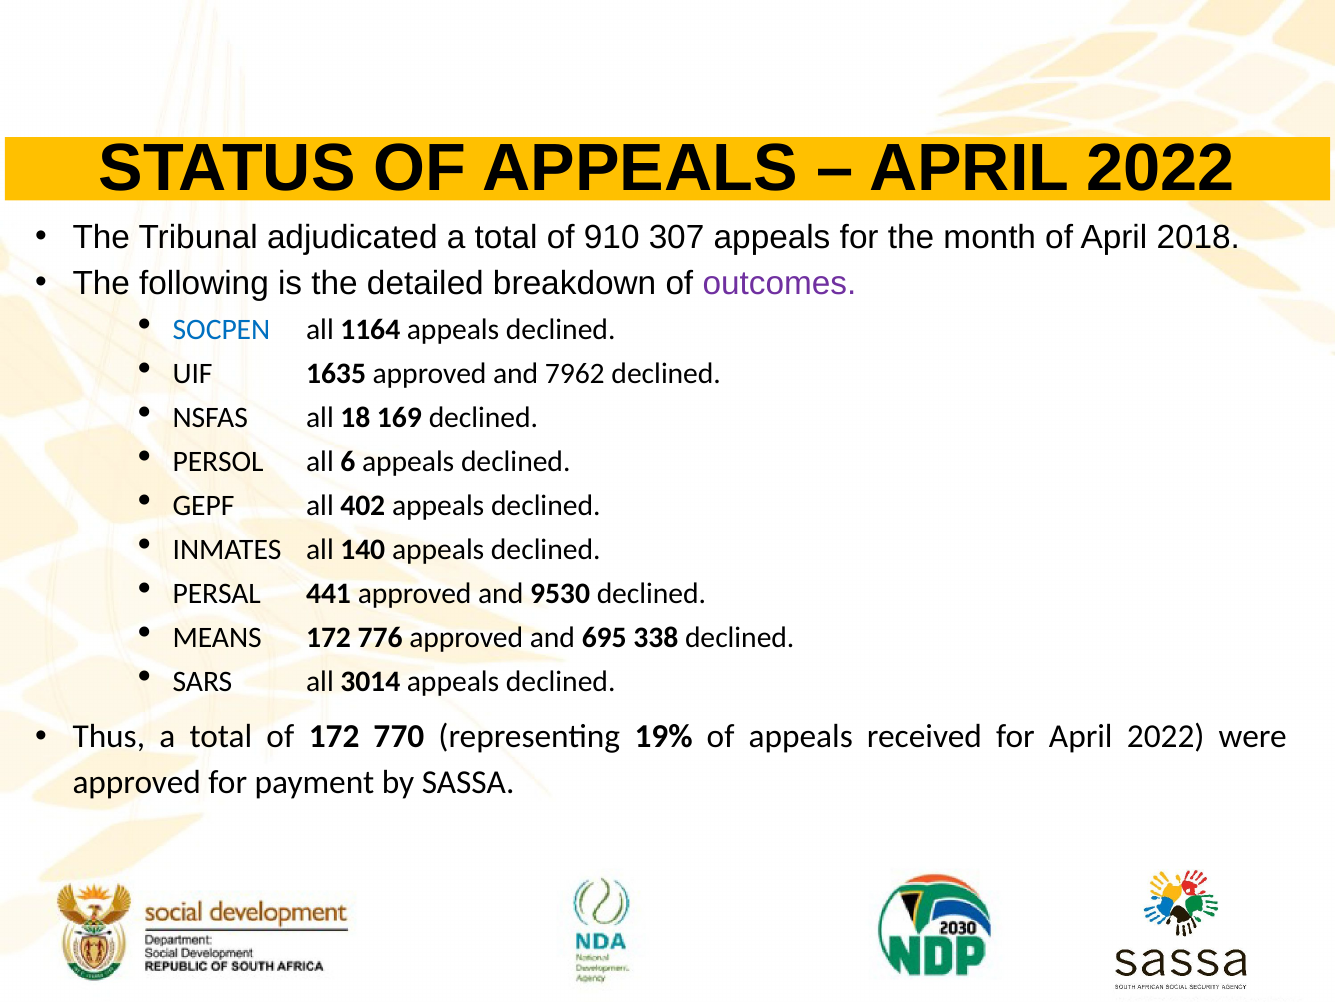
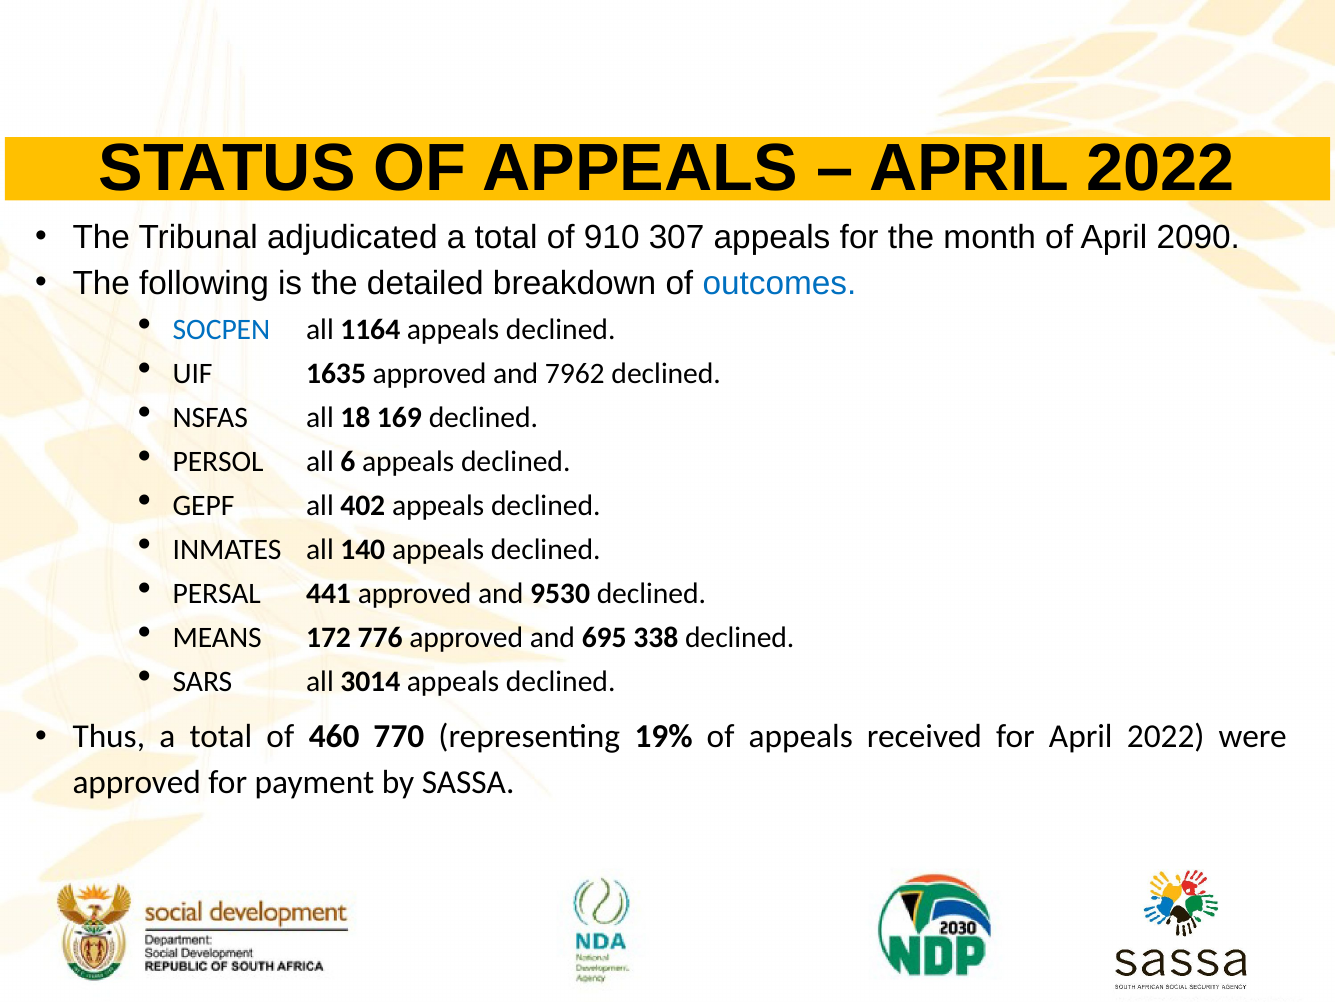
2018: 2018 -> 2090 (1198, 237)
outcomes colour: purple -> blue (779, 283)
of 172: 172 -> 460 (334, 736)
